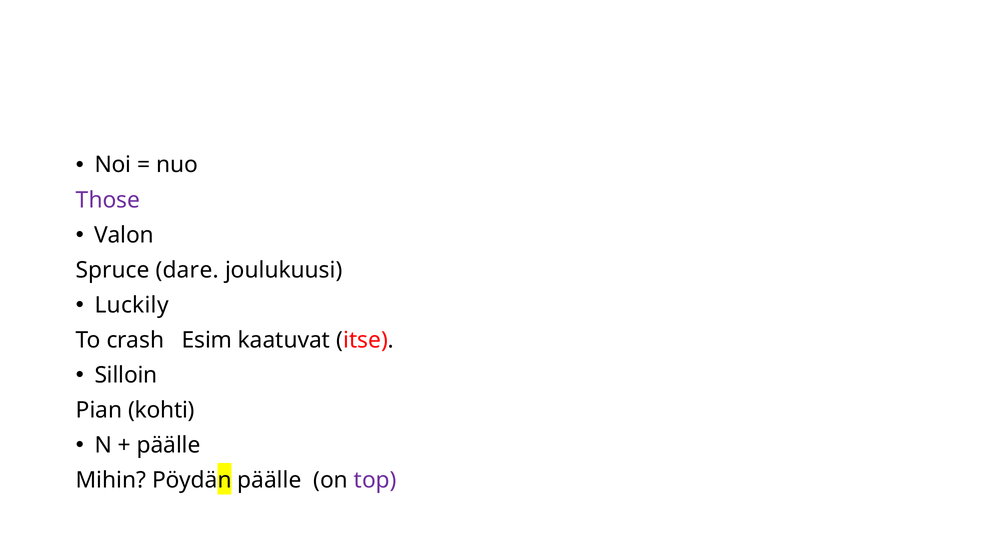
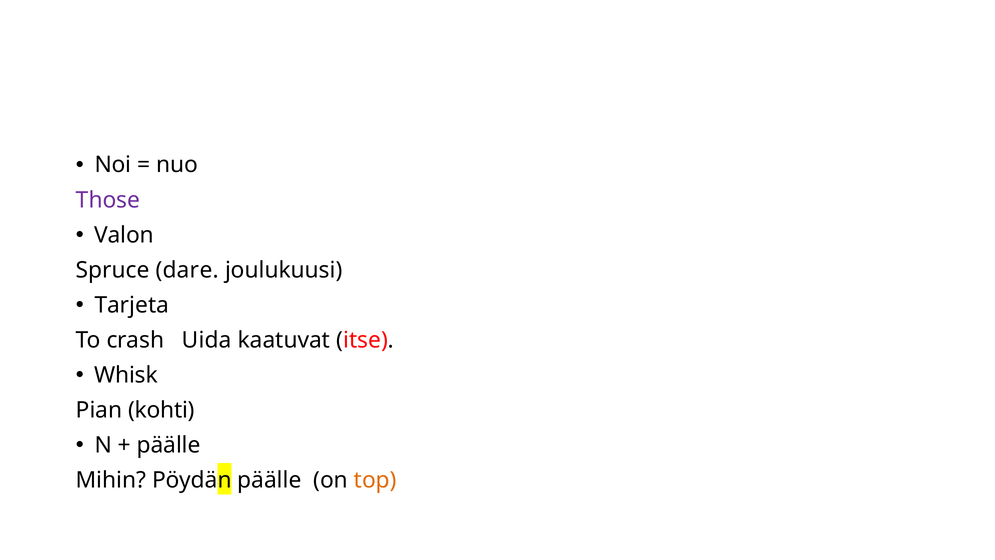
Luckily: Luckily -> Tarjeta (132, 305)
Esim: Esim -> Uida (207, 340)
Silloin: Silloin -> Whisk (126, 375)
top colour: purple -> orange (375, 480)
